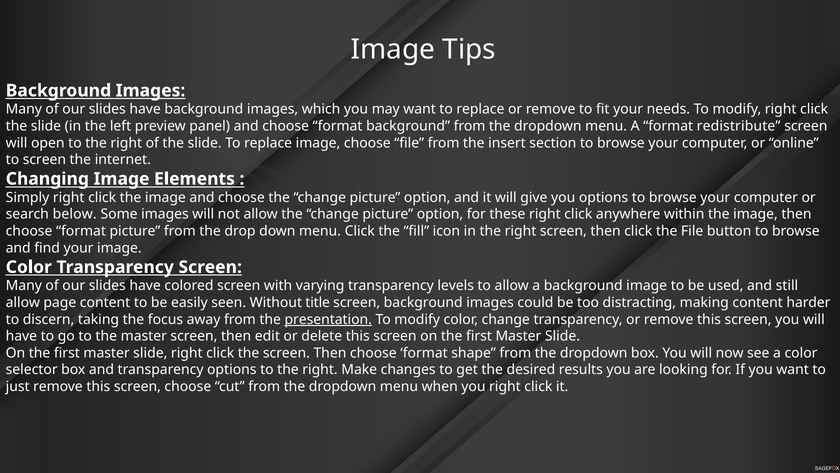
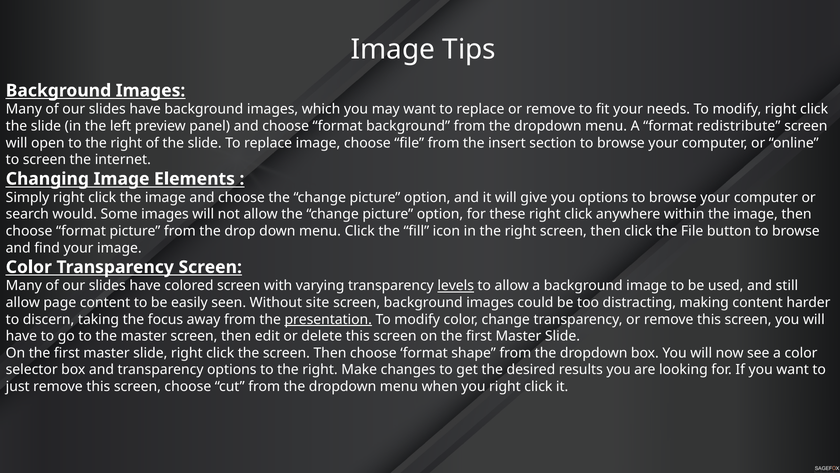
below: below -> would (75, 214)
levels underline: none -> present (456, 286)
title: title -> site (318, 302)
